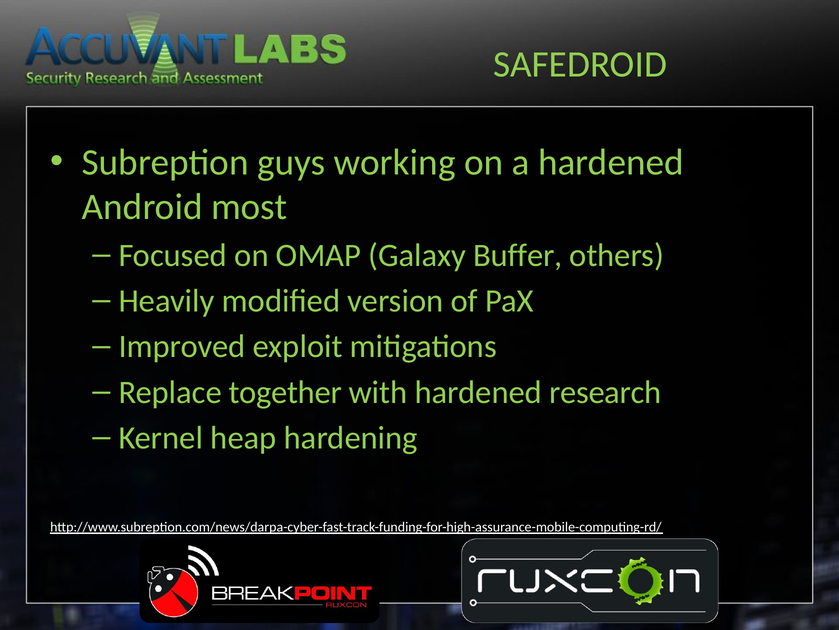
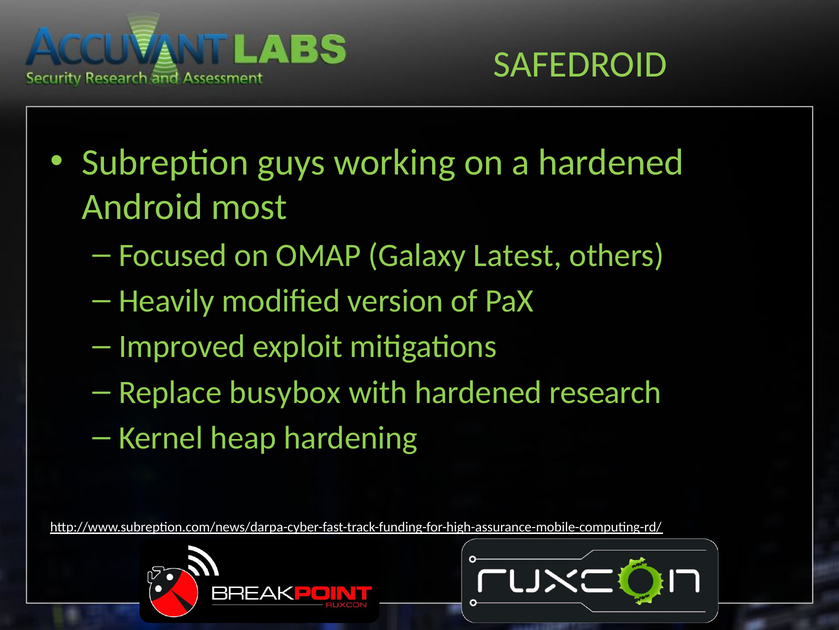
Buffer: Buffer -> Latest (518, 255)
together: together -> busybox (285, 392)
